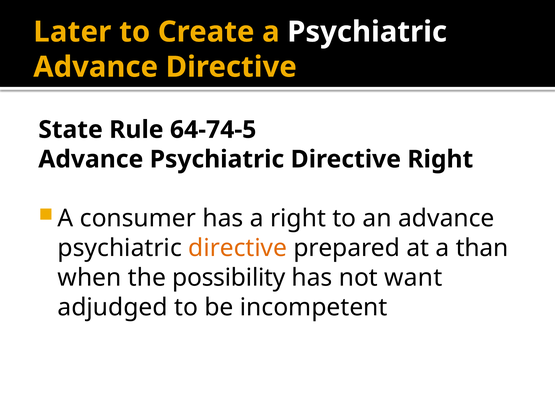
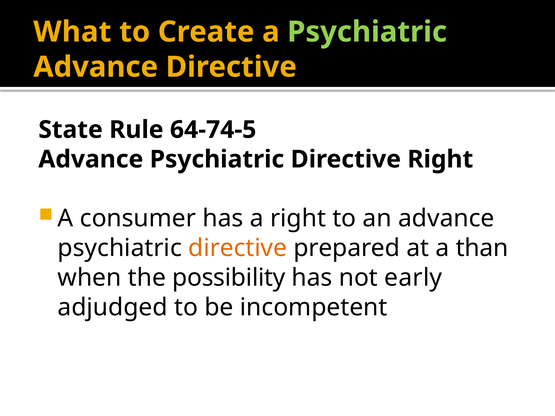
Later: Later -> What (72, 32)
Psychiatric colour: white -> light green (367, 32)
want: want -> early (413, 278)
